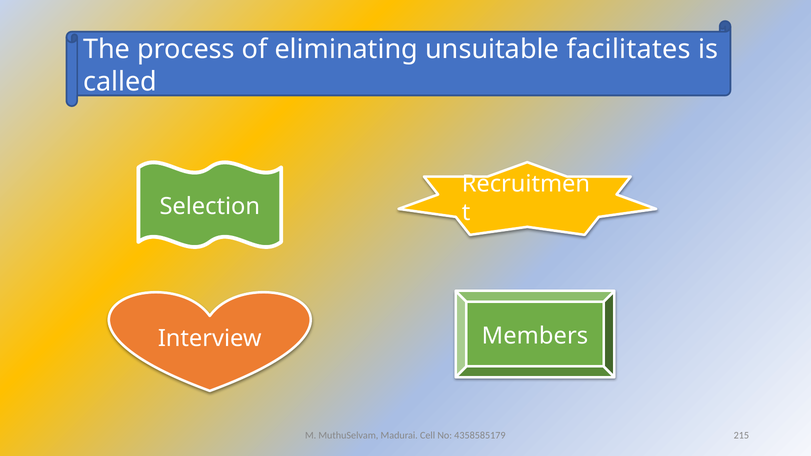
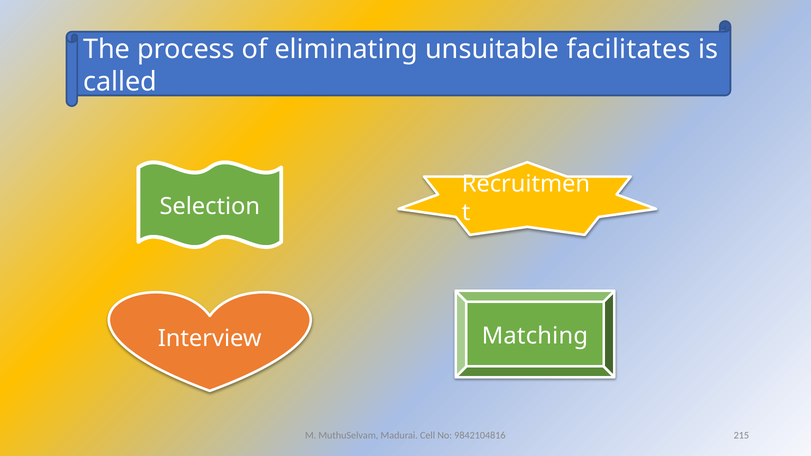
Members: Members -> Matching (535, 336)
4358585179: 4358585179 -> 9842104816 (480, 436)
